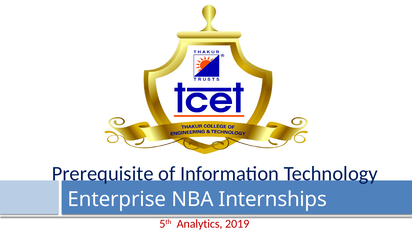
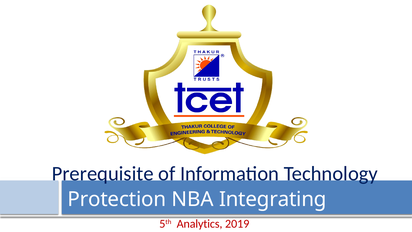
Enterprise: Enterprise -> Protection (117, 199)
Internships: Internships -> Integrating (273, 199)
